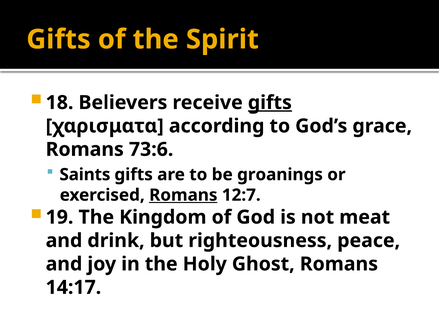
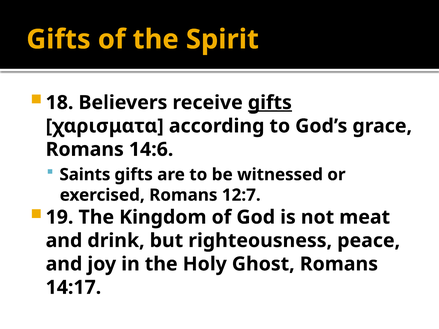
73:6: 73:6 -> 14:6 (151, 150)
groanings: groanings -> witnessed (280, 175)
Romans underline: present -> none (183, 195)
